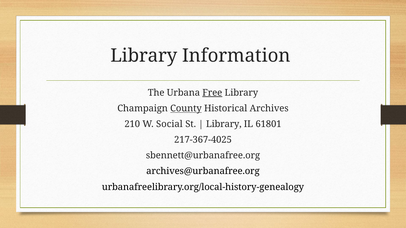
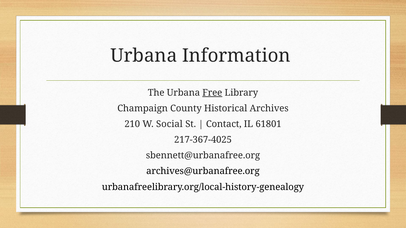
Library: Library -> Urbana (144, 56)
County underline: present -> none (186, 109)
Library: Library -> Contact (224, 124)
